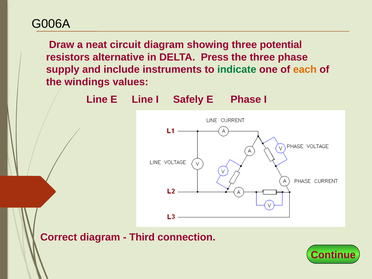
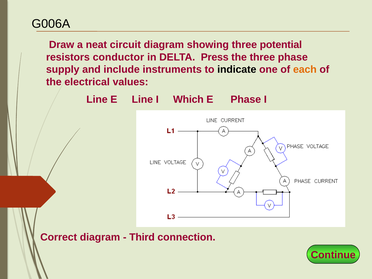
alternative: alternative -> conductor (118, 57)
indicate colour: green -> black (237, 70)
windings: windings -> electrical (87, 82)
Safely: Safely -> Which (188, 99)
